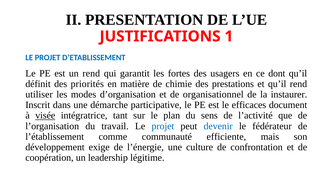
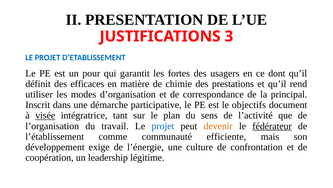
1: 1 -> 3 (229, 36)
un rend: rend -> pour (91, 73)
priorités: priorités -> efficaces (87, 84)
organisationnel: organisationnel -> correspondance (213, 94)
instaurer: instaurer -> principal (289, 94)
efficaces: efficaces -> objectifs (249, 105)
devenir colour: blue -> orange (218, 126)
fédérateur underline: none -> present (272, 126)
